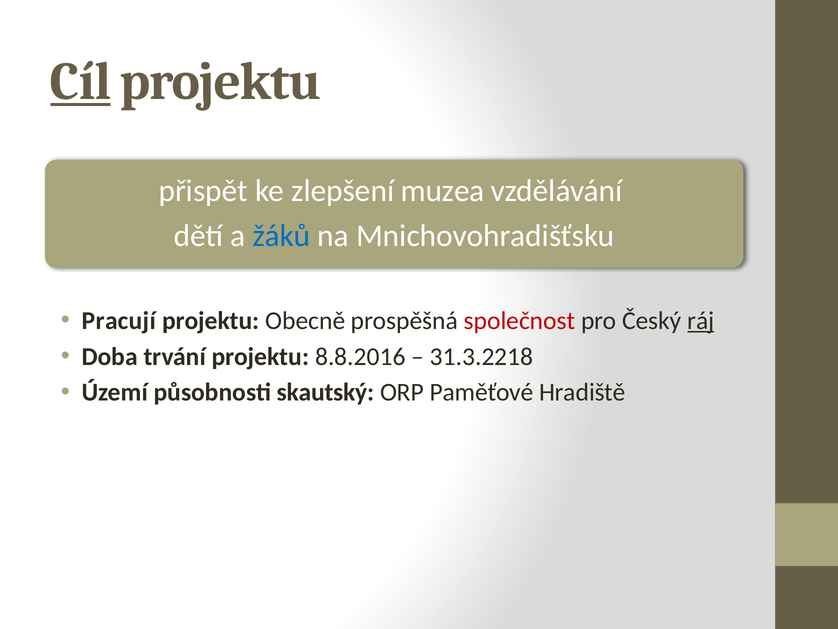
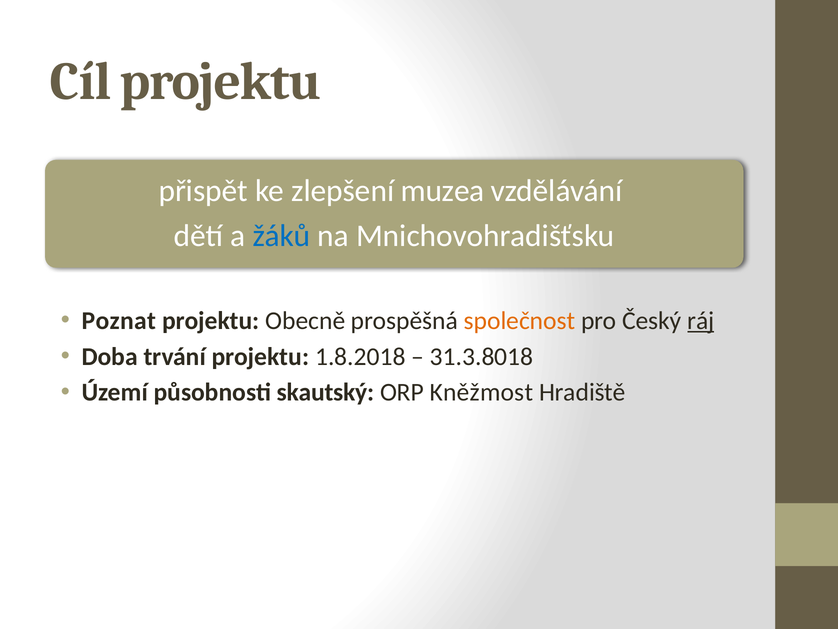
Cíl underline: present -> none (81, 81)
Pracují: Pracují -> Poznat (119, 321)
společnost colour: red -> orange (520, 321)
8.8.2016: 8.8.2016 -> 1.8.2018 (360, 356)
31.3.2218: 31.3.2218 -> 31.3.8018 (482, 356)
Paměťové: Paměťové -> Kněžmost (481, 392)
